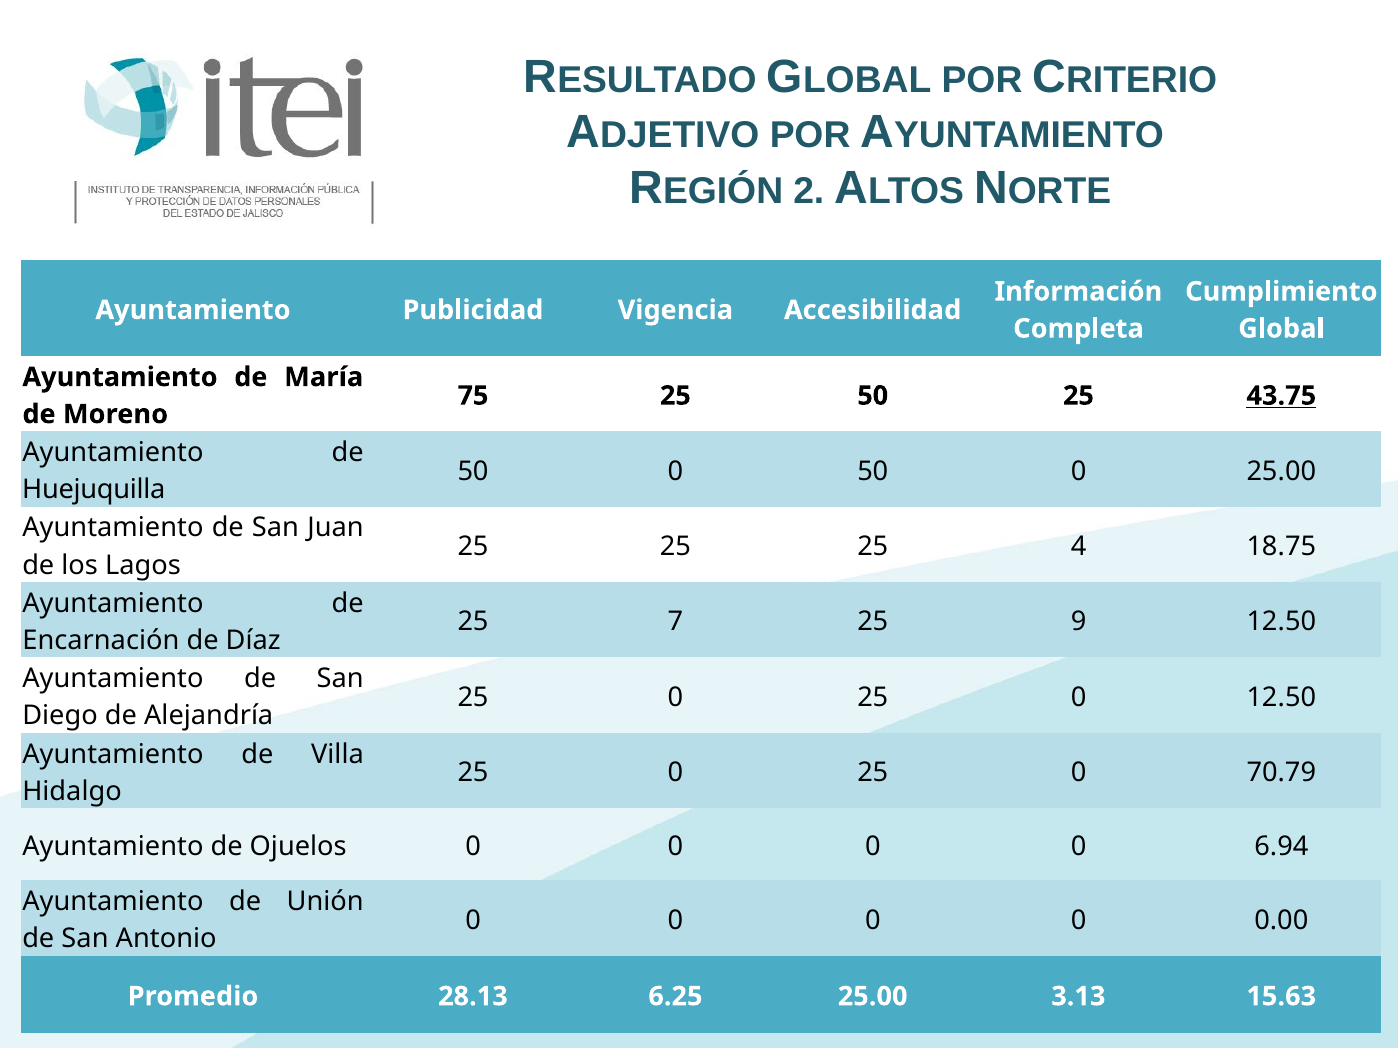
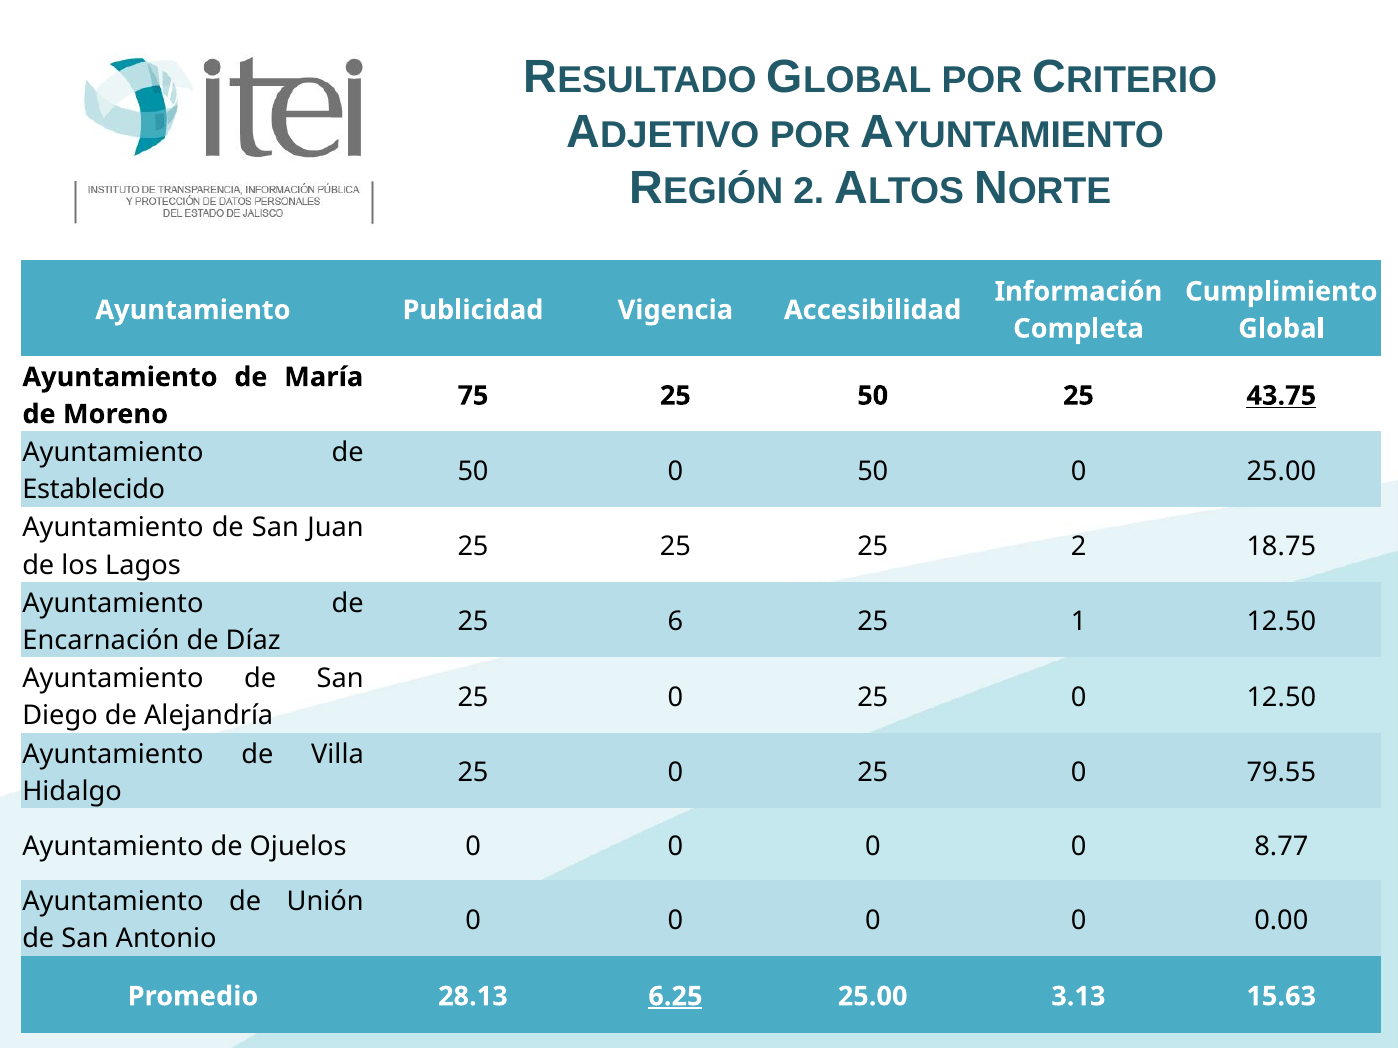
Huejuquilla: Huejuquilla -> Establecido (94, 490)
25 4: 4 -> 2 (1079, 547)
7: 7 -> 6 (676, 622)
9: 9 -> 1 (1079, 622)
70.79: 70.79 -> 79.55 (1281, 773)
6.94: 6.94 -> 8.77 (1281, 847)
6.25 underline: none -> present (675, 997)
